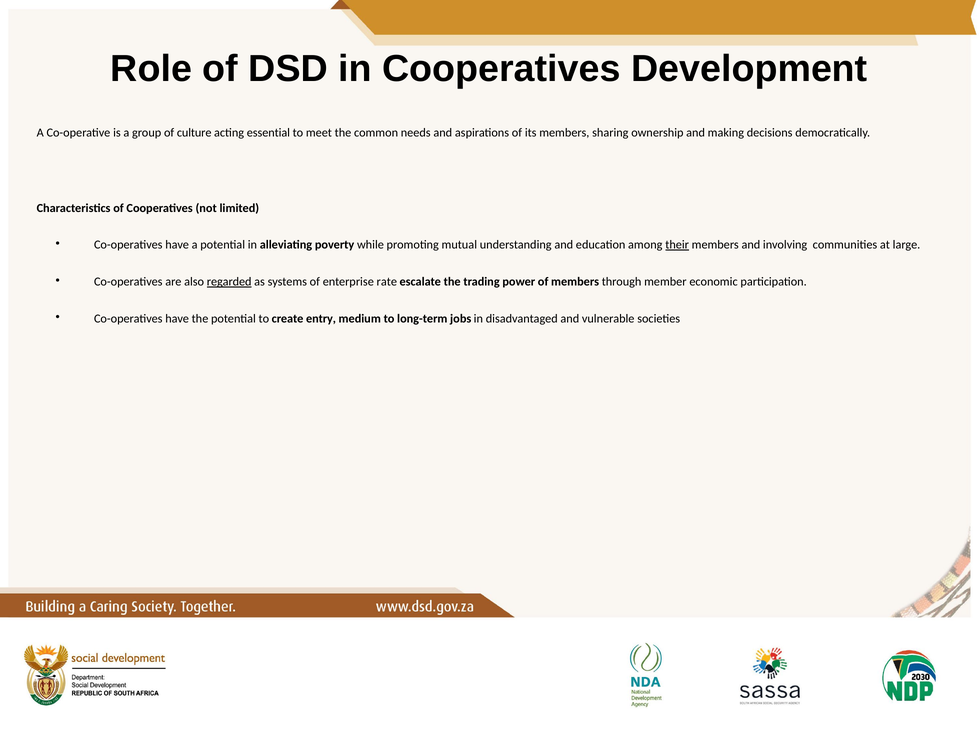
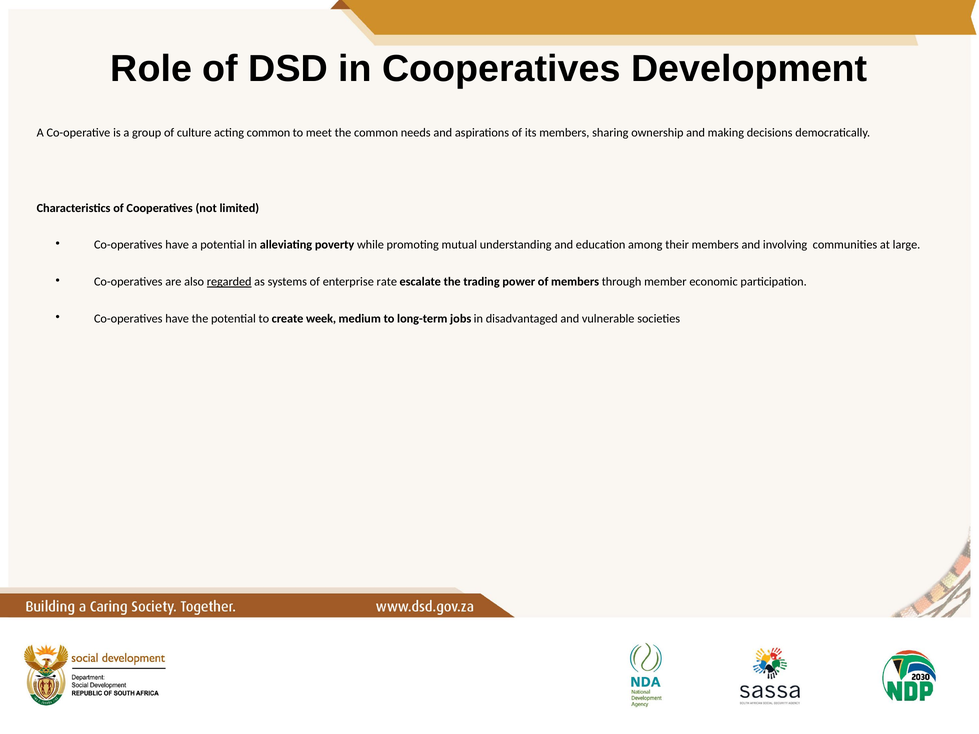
acting essential: essential -> common (268, 133)
their underline: present -> none (677, 245)
entry: entry -> week (321, 319)
